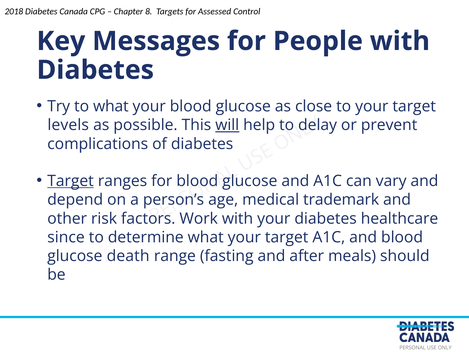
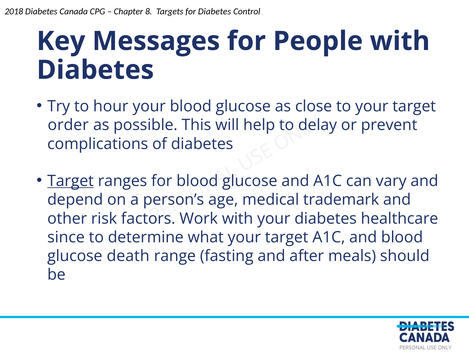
for Assessed: Assessed -> Diabetes (215, 12)
to what: what -> hour (111, 106)
levels: levels -> order (68, 125)
will underline: present -> none (227, 125)
